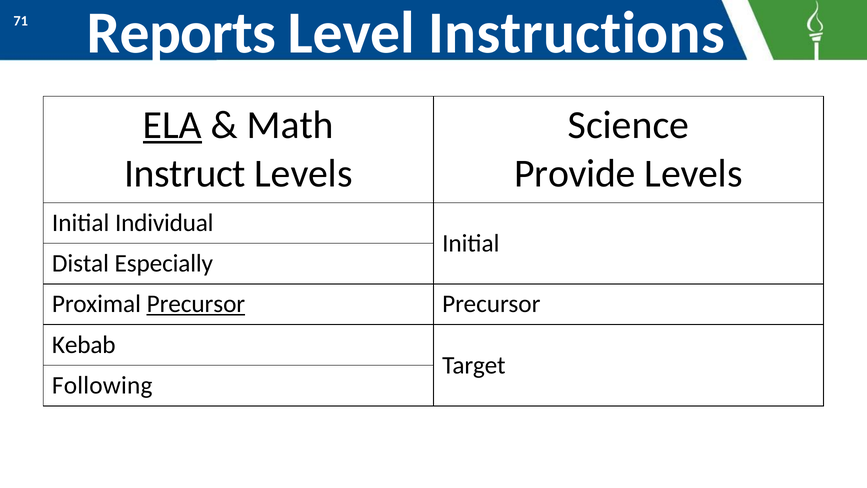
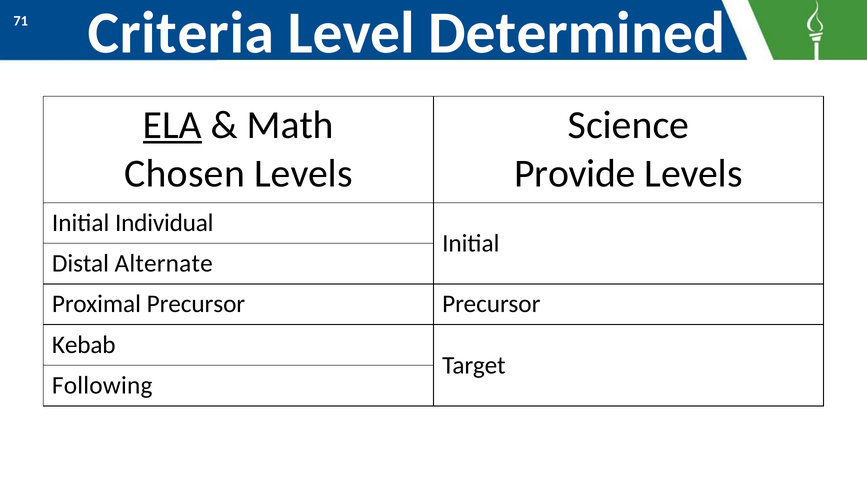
Reports: Reports -> Criteria (181, 33)
Instructions: Instructions -> Determined (577, 33)
Instruct: Instruct -> Chosen (185, 174)
Especially: Especially -> Alternate (164, 263)
Precursor underline: present -> none (196, 304)
